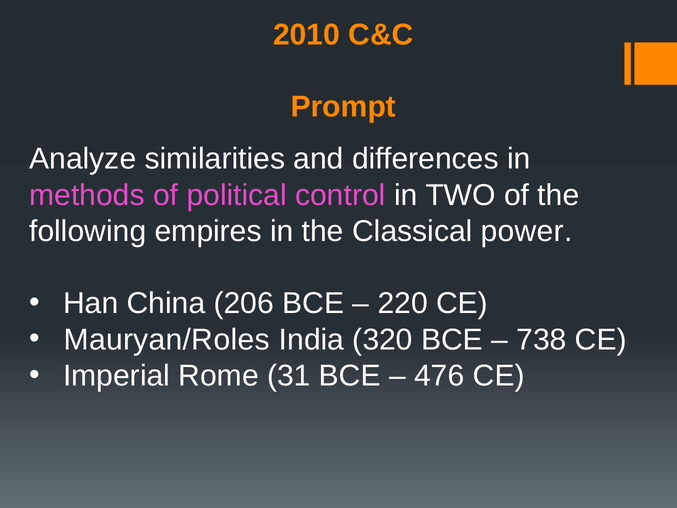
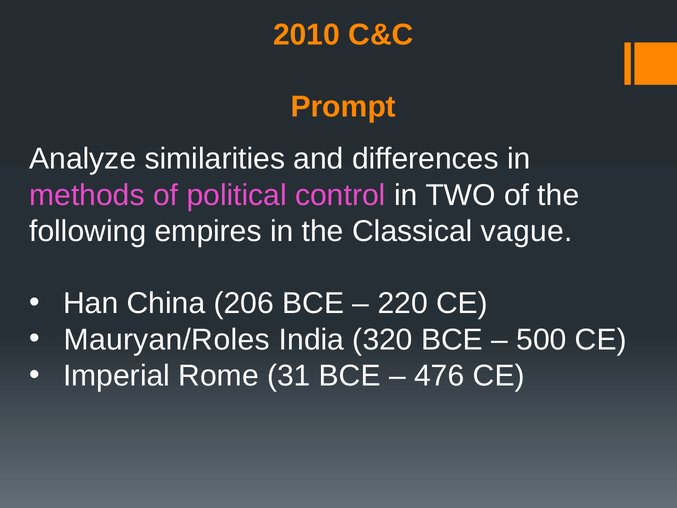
power: power -> vague (527, 231)
738: 738 -> 500 (542, 339)
